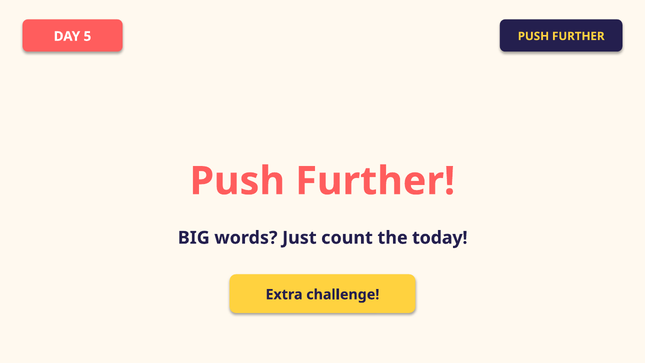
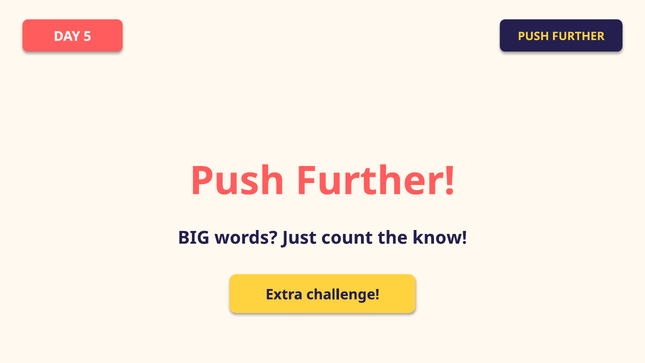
today: today -> know (440, 238)
